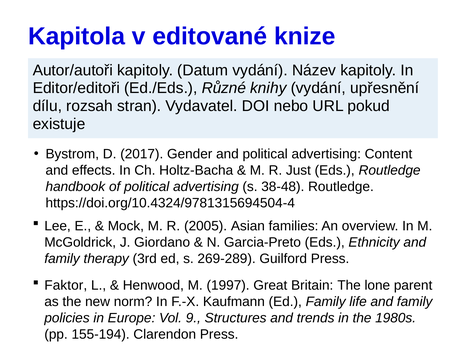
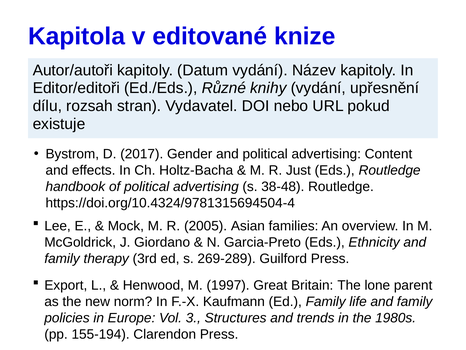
Faktor: Faktor -> Export (66, 285)
9: 9 -> 3 (193, 318)
